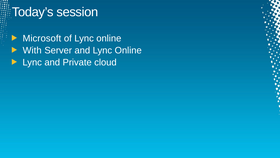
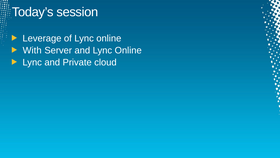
Microsoft: Microsoft -> Leverage (42, 38)
